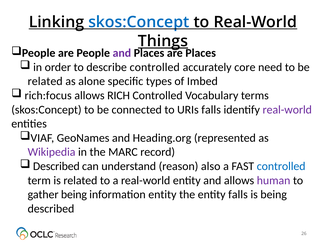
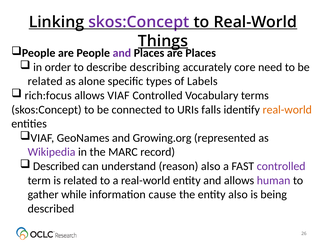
skos:Concept colour: blue -> purple (139, 22)
describe controlled: controlled -> describing (155, 67)
Imbed: Imbed -> Labels (202, 81)
allows RICH: RICH -> VIAF (118, 95)
real-world colour: purple -> orange (287, 109)
Heading.org: Heading.org -> Growing.org (162, 138)
controlled colour: blue -> purple (281, 166)
gather being: being -> while (74, 194)
information entity: entity -> cause (162, 194)
entity falls: falls -> also (238, 194)
